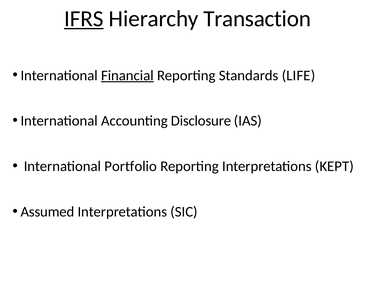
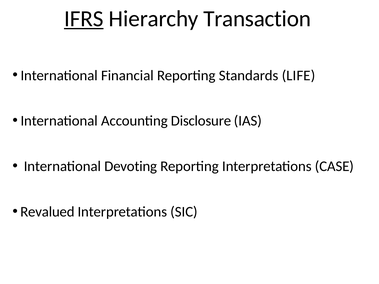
Financial underline: present -> none (127, 75)
Portfolio: Portfolio -> Devoting (131, 166)
KEPT: KEPT -> CASE (334, 166)
Assumed: Assumed -> Revalued (47, 212)
